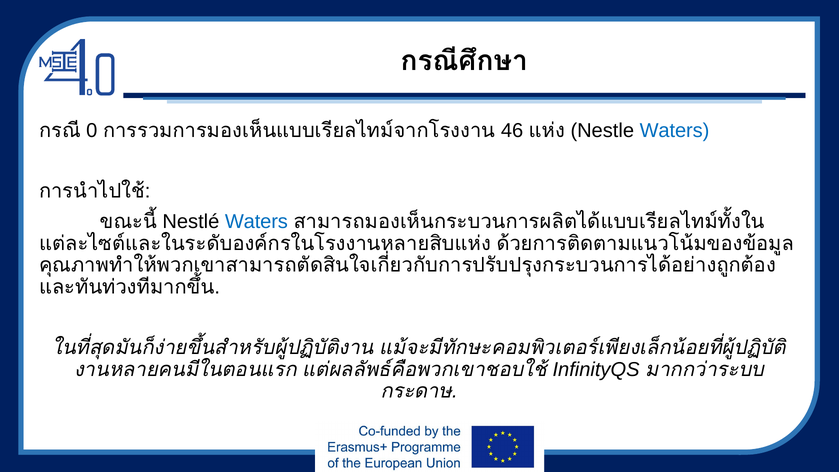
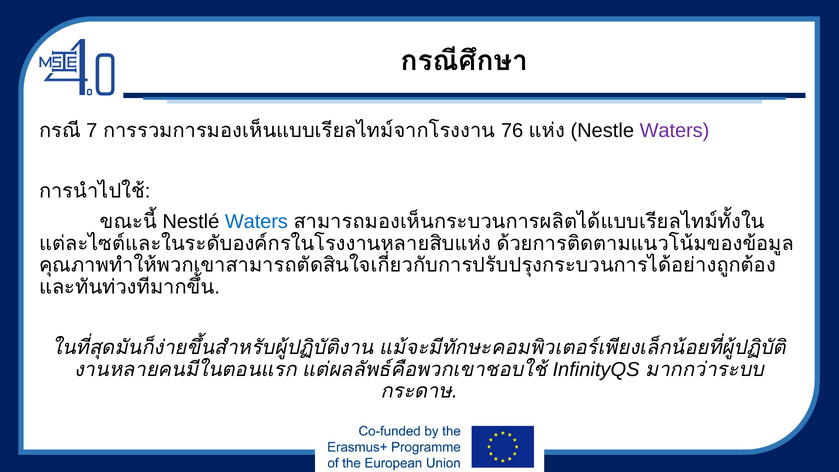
0: 0 -> 7 (92, 130)
46: 46 -> 76 (512, 130)
Waters colour: blue -> purple (674, 130)
